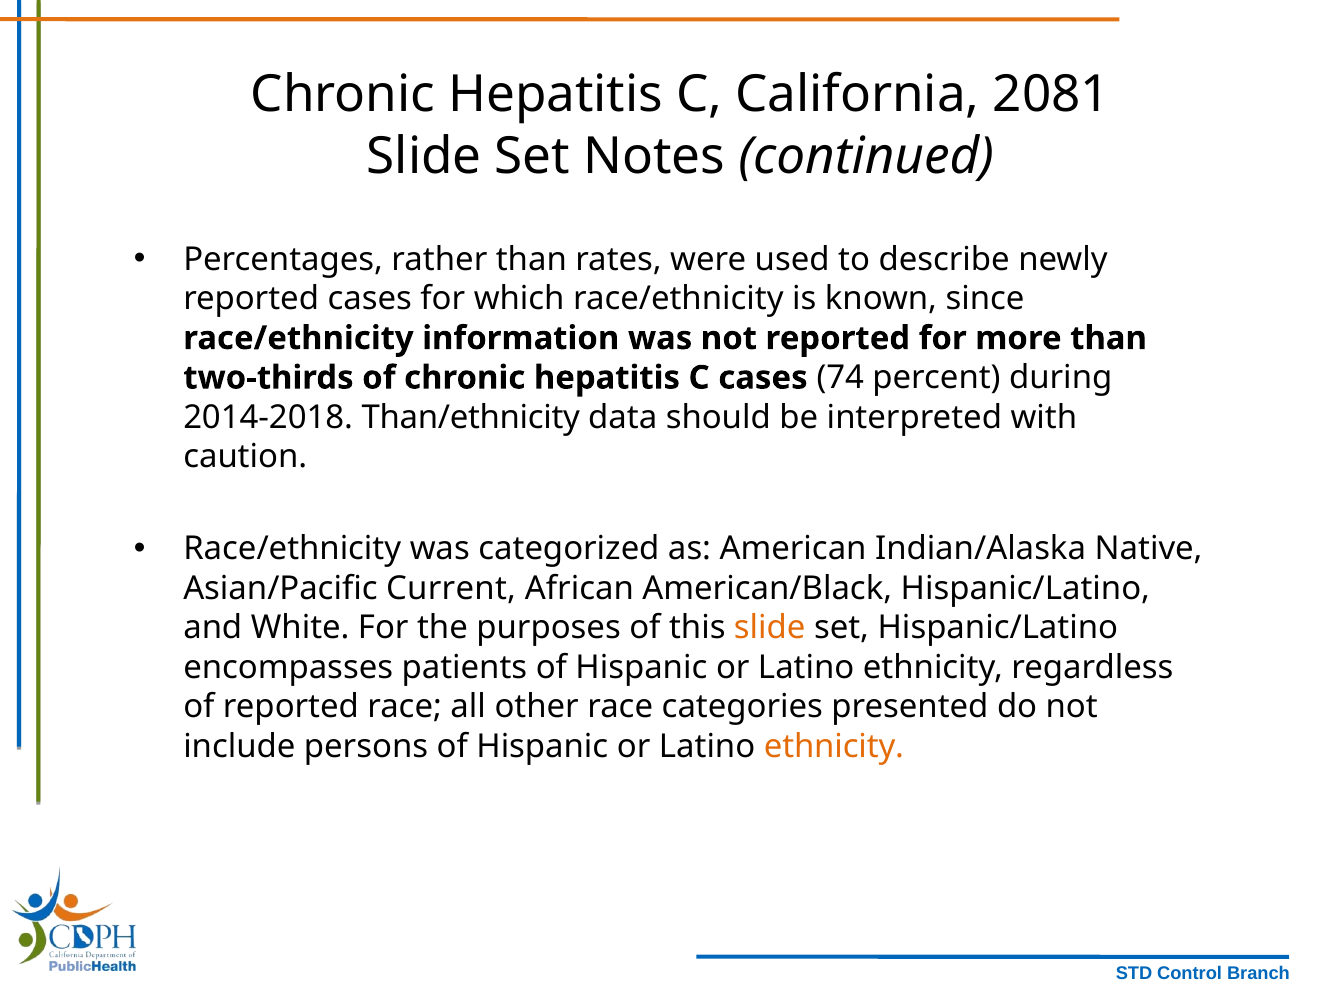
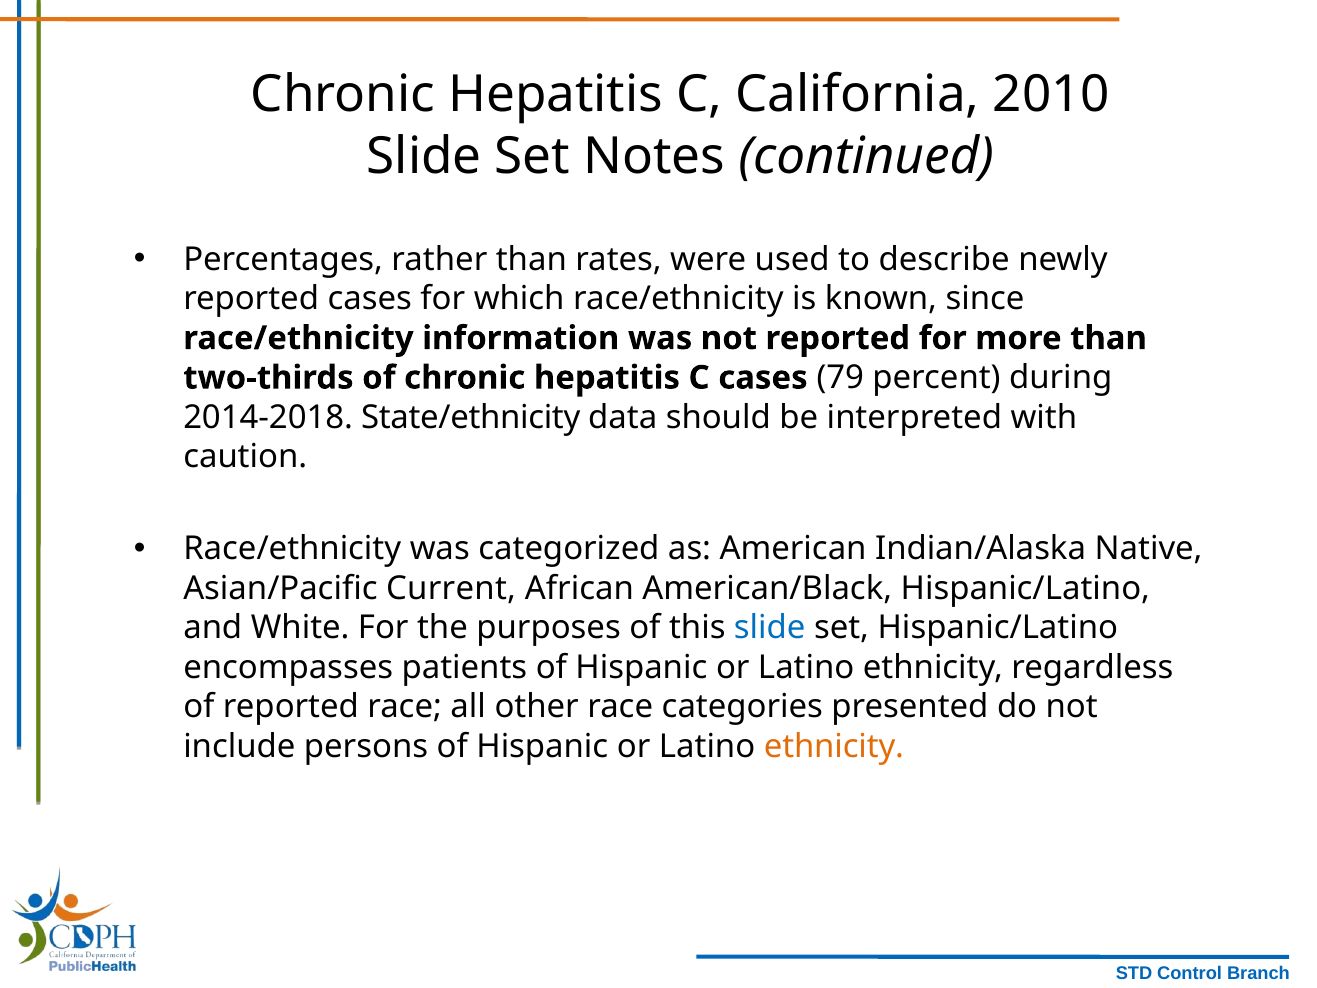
2081: 2081 -> 2010 (1051, 95)
74: 74 -> 79 (840, 378)
Than/ethnicity: Than/ethnicity -> State/ethnicity (471, 417)
slide colour: orange -> blue (770, 628)
